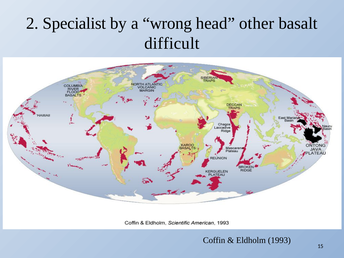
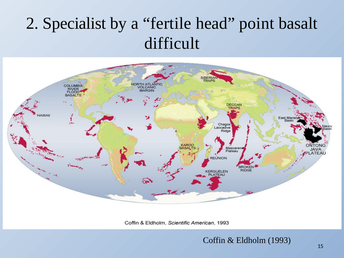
wrong: wrong -> fertile (167, 23)
other: other -> point (257, 23)
